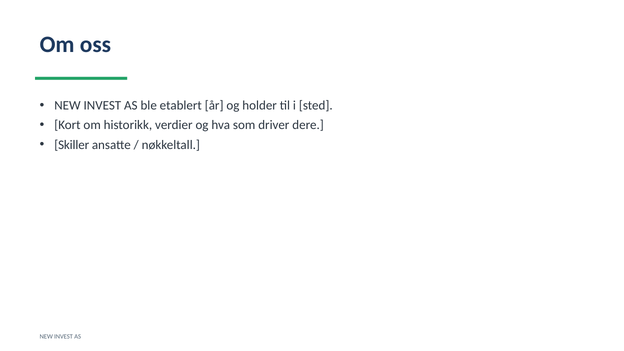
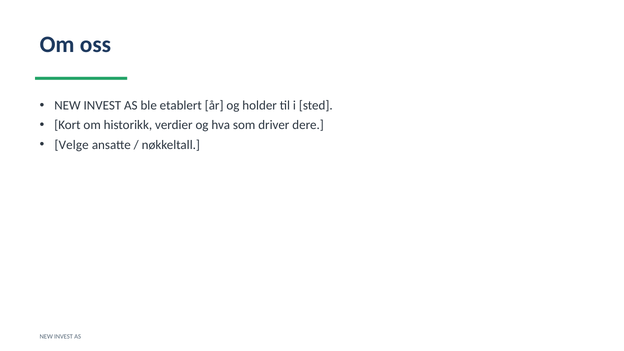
Skiller: Skiller -> Velge (72, 145)
